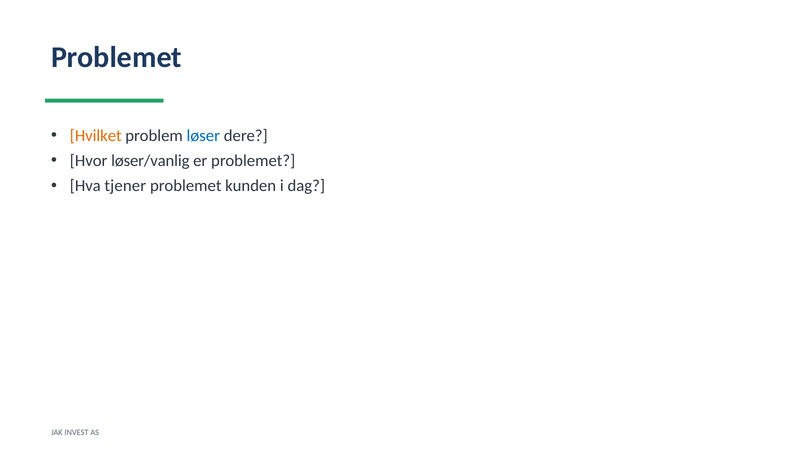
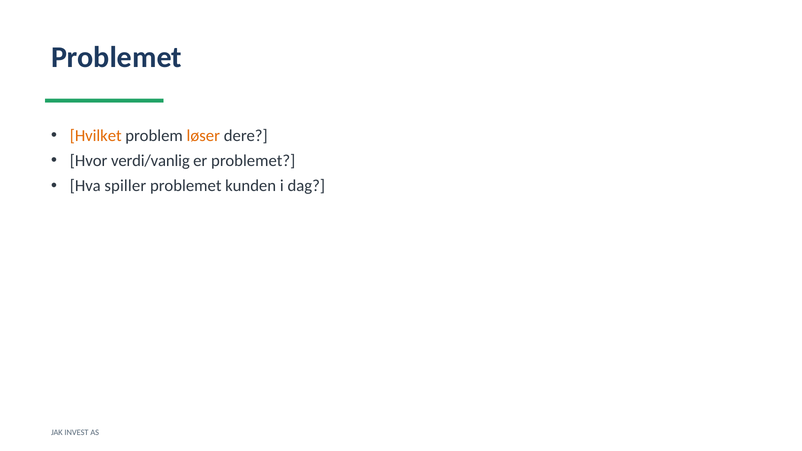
løser colour: blue -> orange (203, 136)
løser/vanlig: løser/vanlig -> verdi/vanlig (150, 161)
tjener: tjener -> spiller (125, 186)
